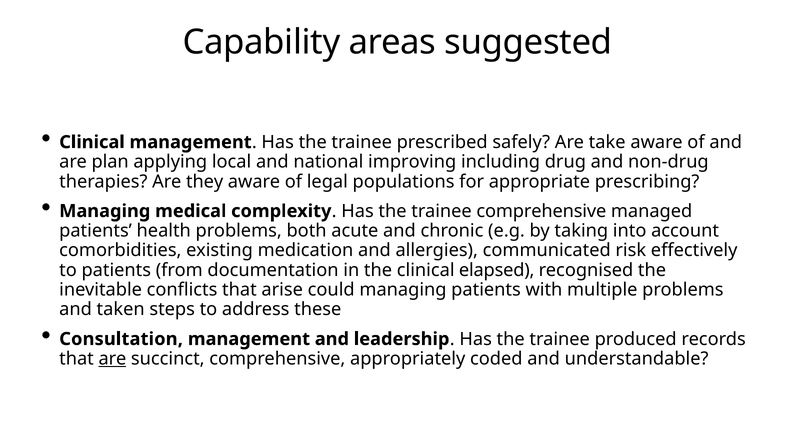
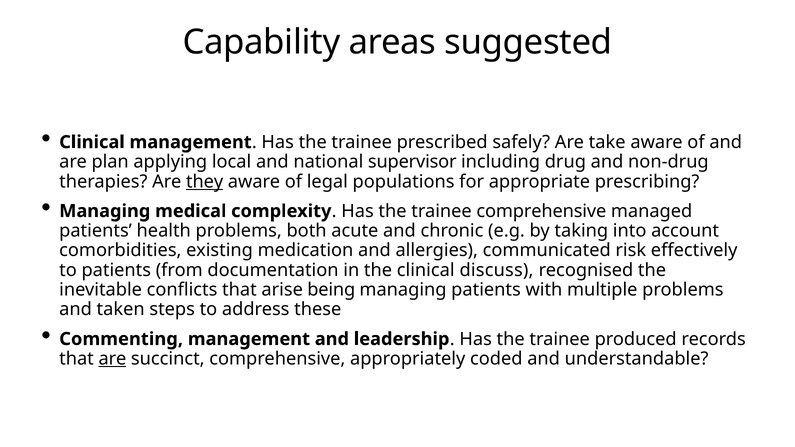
improving: improving -> supervisor (412, 162)
they underline: none -> present (205, 182)
elapsed: elapsed -> discuss (497, 270)
could: could -> being (331, 290)
Consultation: Consultation -> Commenting (121, 339)
